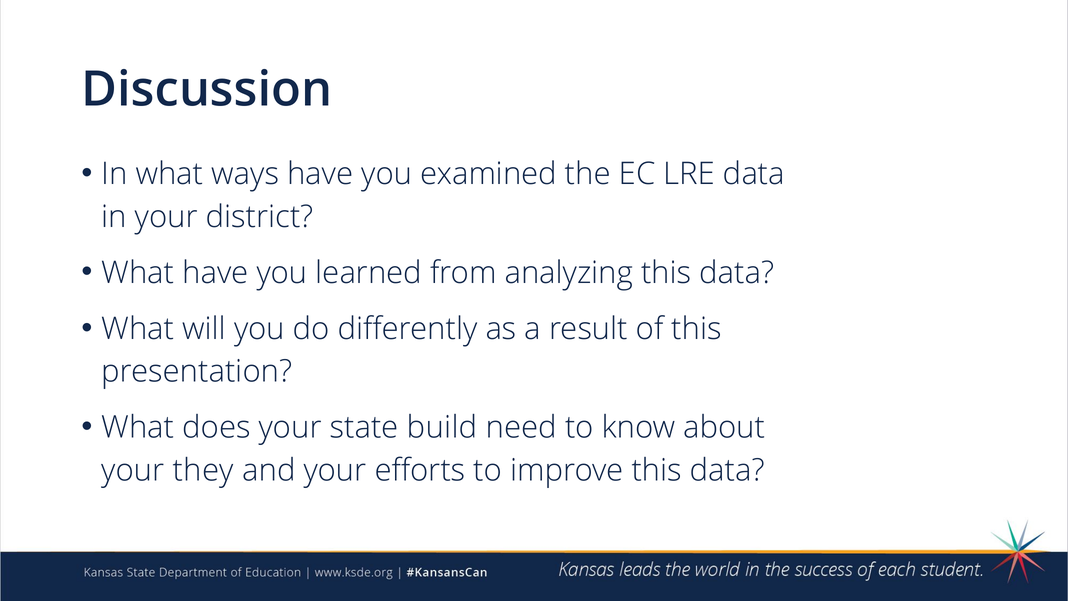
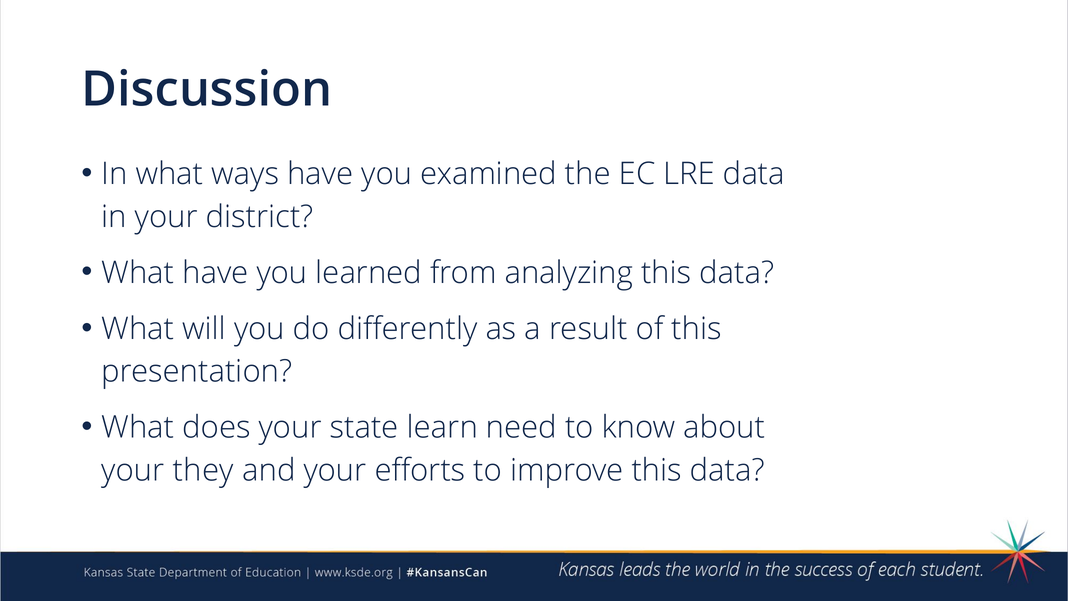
build: build -> learn (442, 427)
